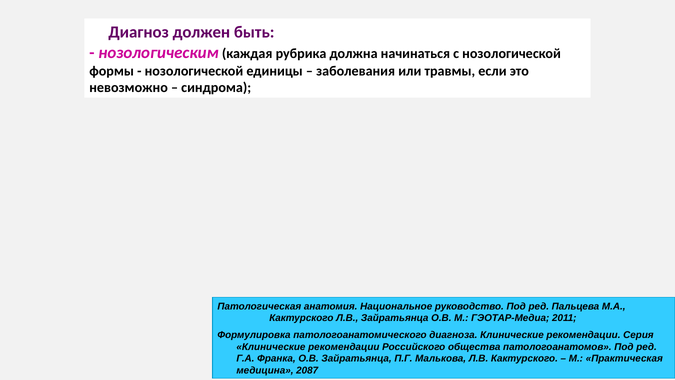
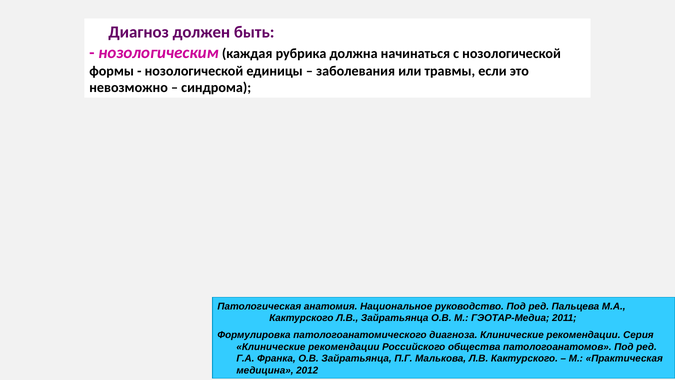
2087: 2087 -> 2012 (307, 370)
